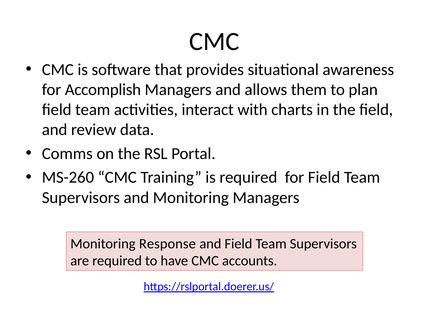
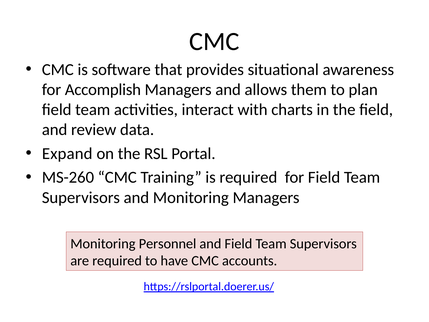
Comms: Comms -> Expand (67, 153)
Response: Response -> Personnel (168, 244)
